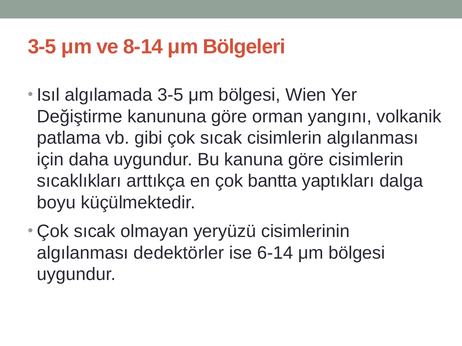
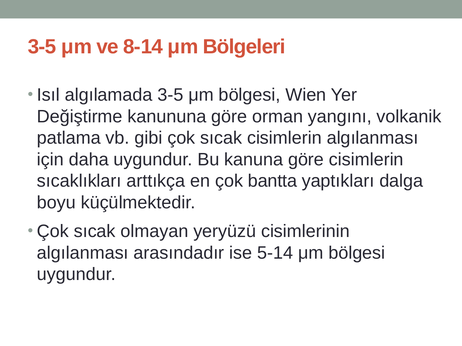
dedektörler: dedektörler -> arasındadır (179, 253)
6-14: 6-14 -> 5-14 (275, 253)
